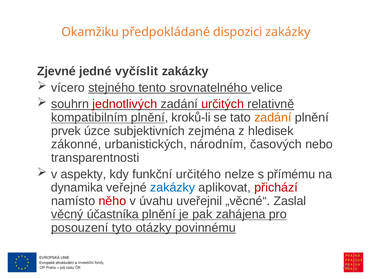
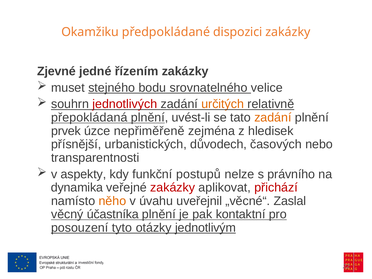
vyčíslit: vyčíslit -> řízením (137, 71)
vícero: vícero -> muset (68, 88)
tento: tento -> bodu (152, 88)
určitých colour: red -> orange (223, 104)
kompatibilním: kompatibilním -> přepokládaná (89, 118)
kroků-li: kroků-li -> uvést-li (191, 118)
subjektivních: subjektivních -> nepřiměřeně (149, 131)
zákonné: zákonné -> přísnější (76, 144)
národním: národním -> důvodech (219, 144)
určitého: určitého -> postupů (198, 174)
přímému: přímému -> právního (291, 174)
zakázky colour: blue -> red (173, 188)
něho colour: red -> orange (112, 201)
zahájena: zahájena -> kontaktní (241, 214)
povinnému: povinnému -> jednotlivým (205, 228)
